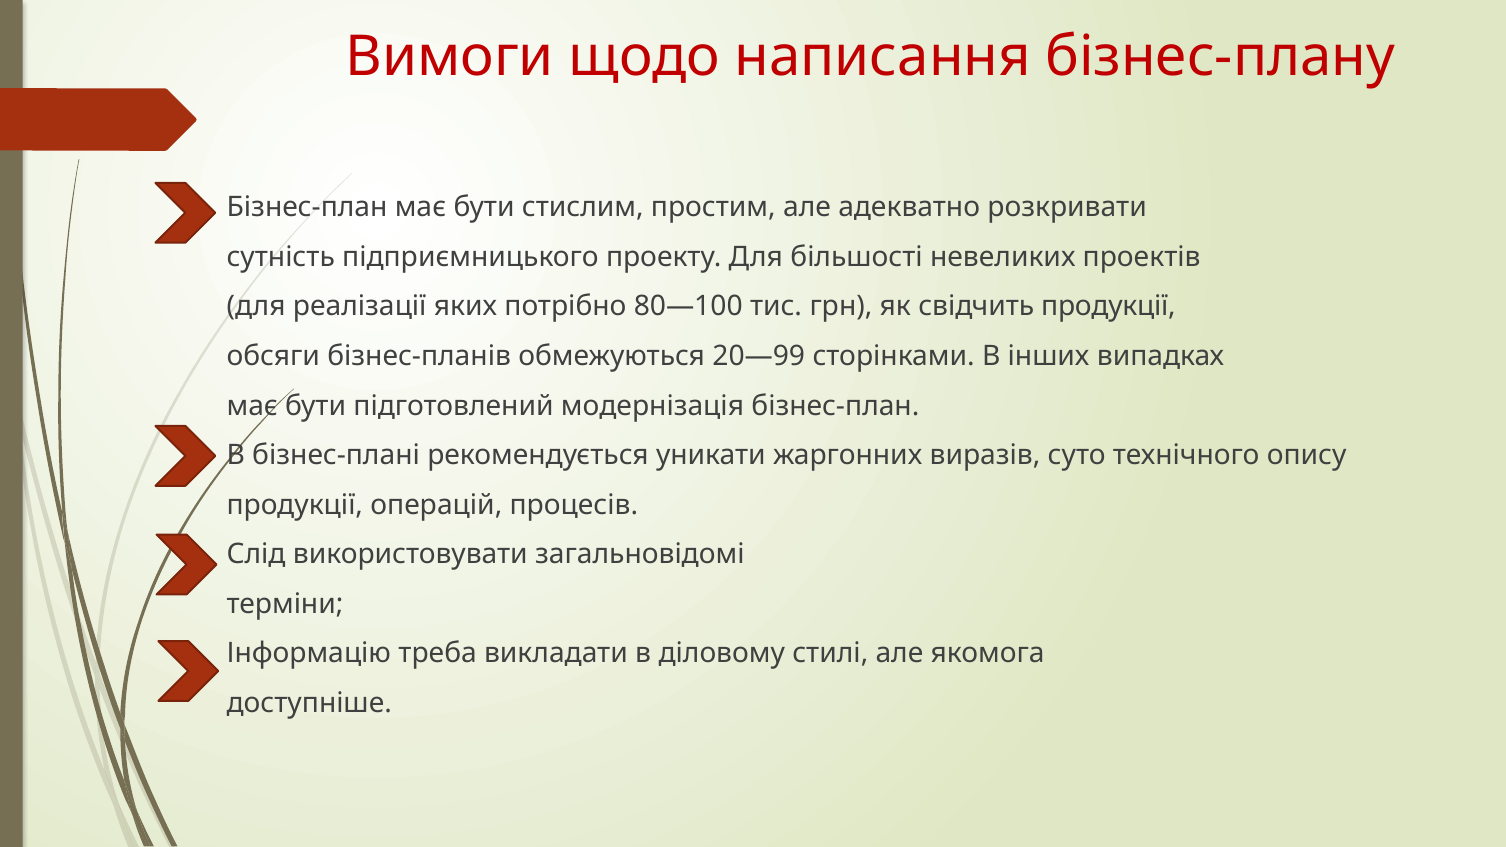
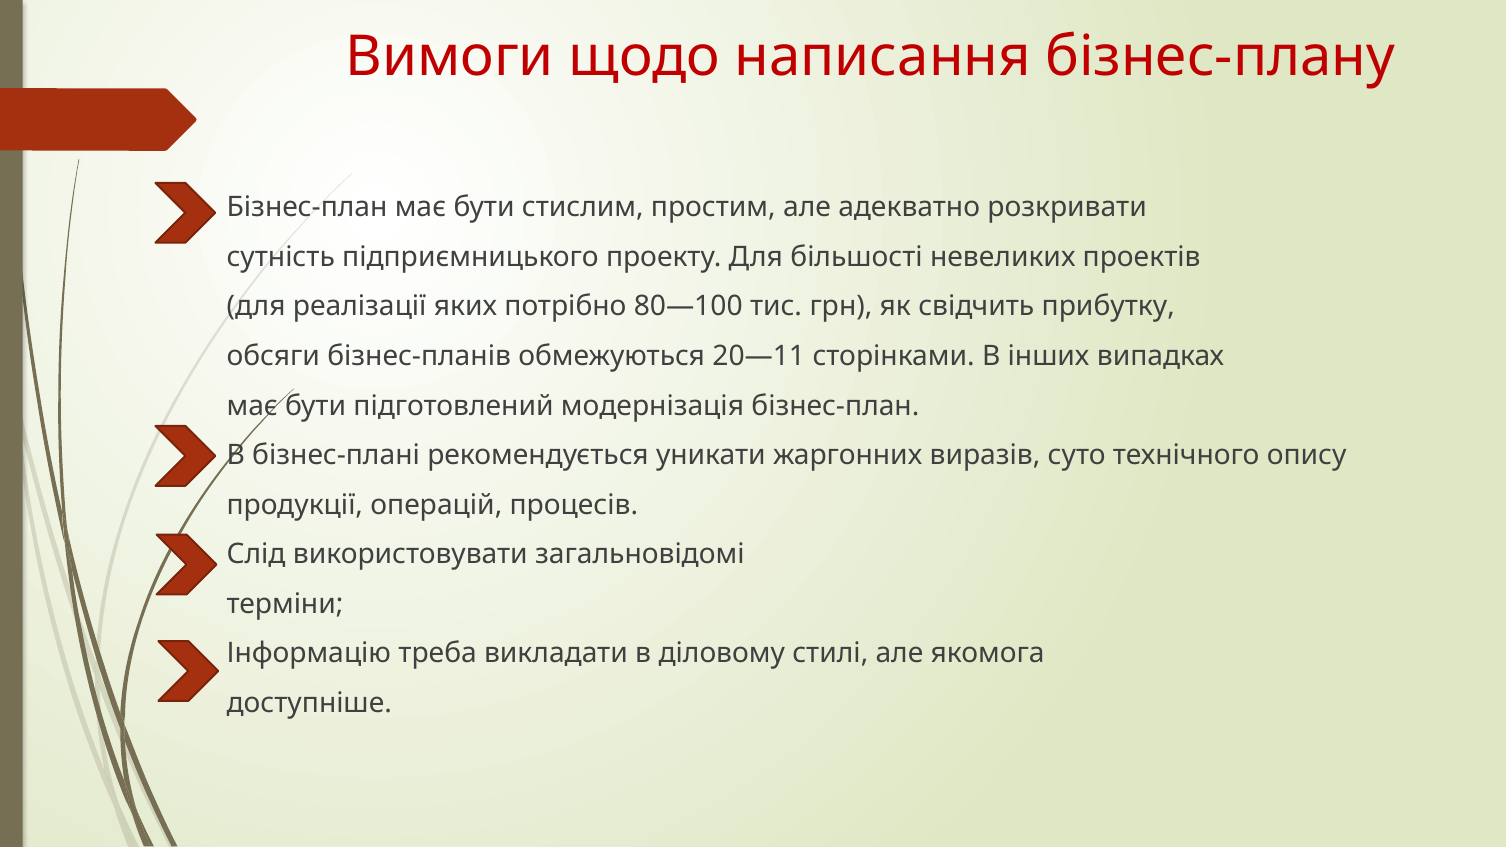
свідчить продукції: продукції -> прибутку (1108, 307)
20—99: 20—99 -> 20—11 (759, 356)
